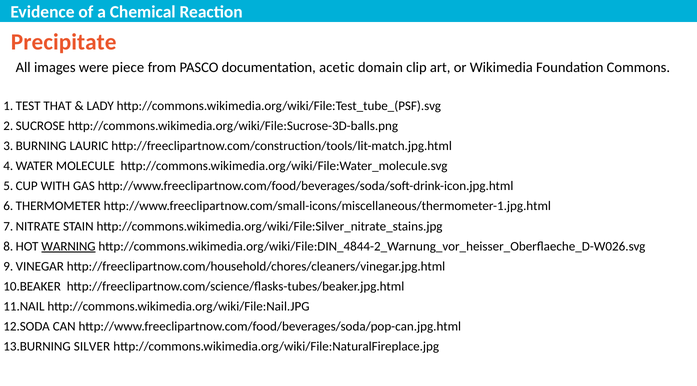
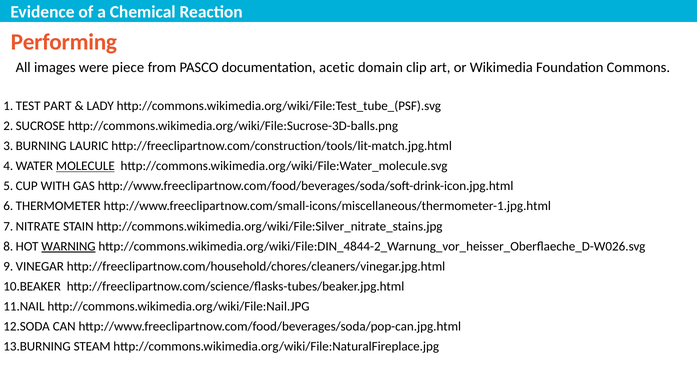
Precipitate: Precipitate -> Performing (64, 42)
THAT: THAT -> PART (58, 106)
MOLECULE underline: none -> present (85, 166)
SILVER: SILVER -> STEAM (92, 346)
